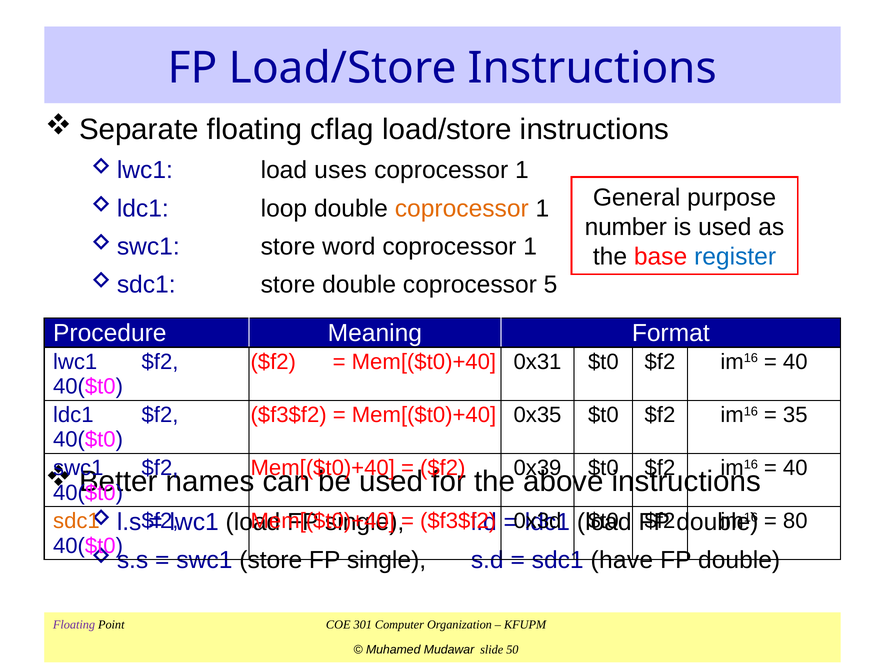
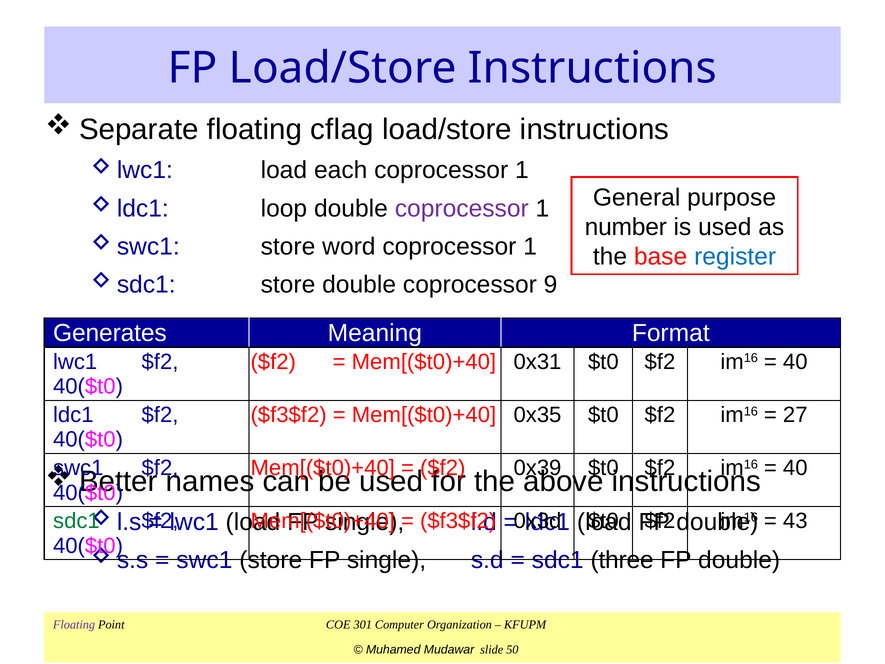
uses: uses -> each (341, 170)
coprocessor colour: orange -> purple (462, 208)
5: 5 -> 9 (551, 285)
Procedure: Procedure -> Generates (110, 333)
35: 35 -> 27 (795, 415)
sdc1 colour: orange -> green (76, 521)
80: 80 -> 43 (795, 521)
have: have -> three (622, 560)
